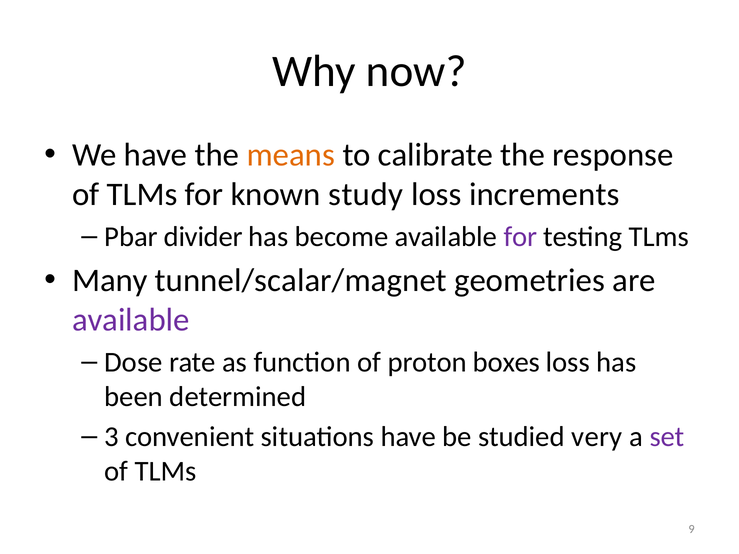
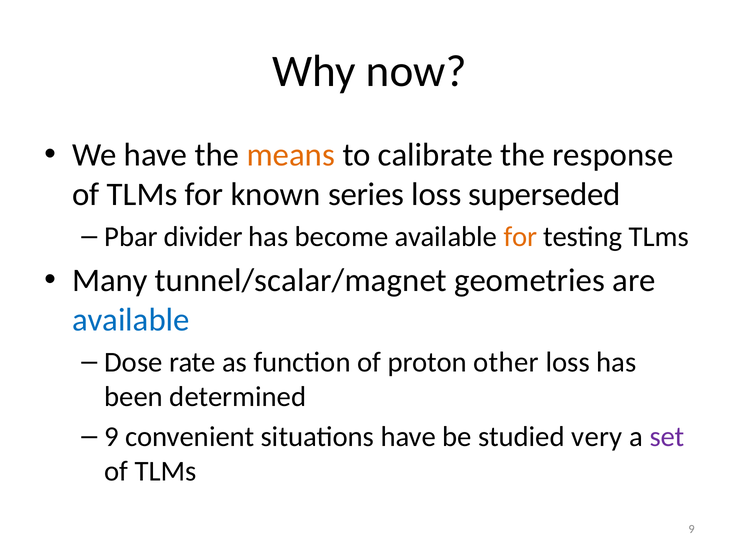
study: study -> series (366, 195)
increments: increments -> superseded (544, 195)
for colour: purple -> orange (520, 237)
available colour: purple -> blue (131, 320)
boxes: boxes -> other (506, 363)
3: 3 -> 9 (112, 437)
